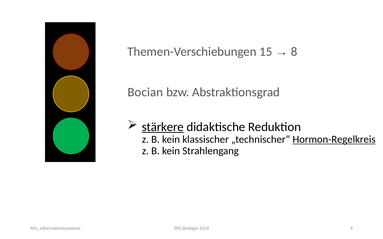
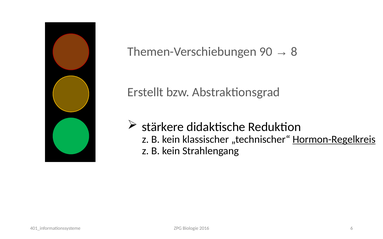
15: 15 -> 90 (266, 52)
Bocian: Bocian -> Erstellt (145, 92)
stärkere underline: present -> none (163, 127)
